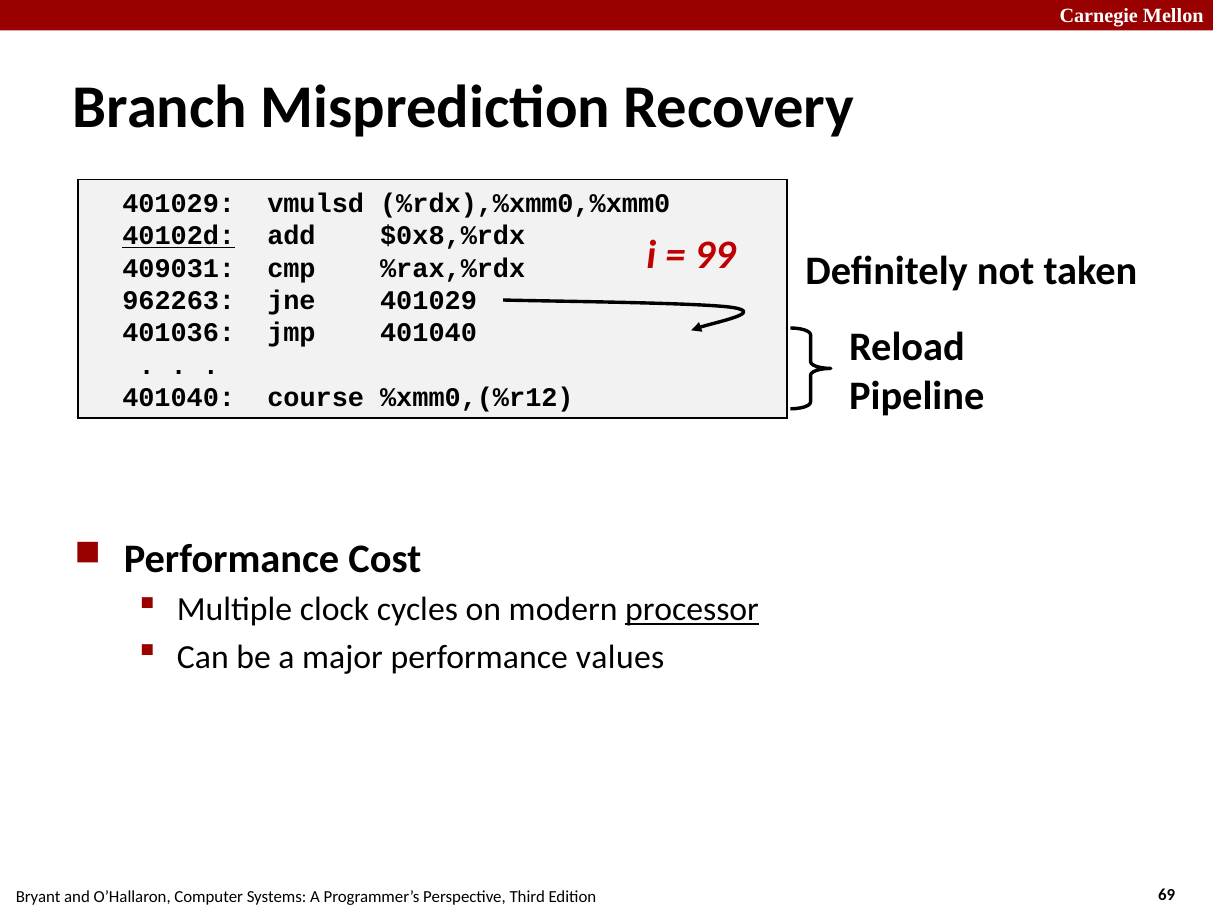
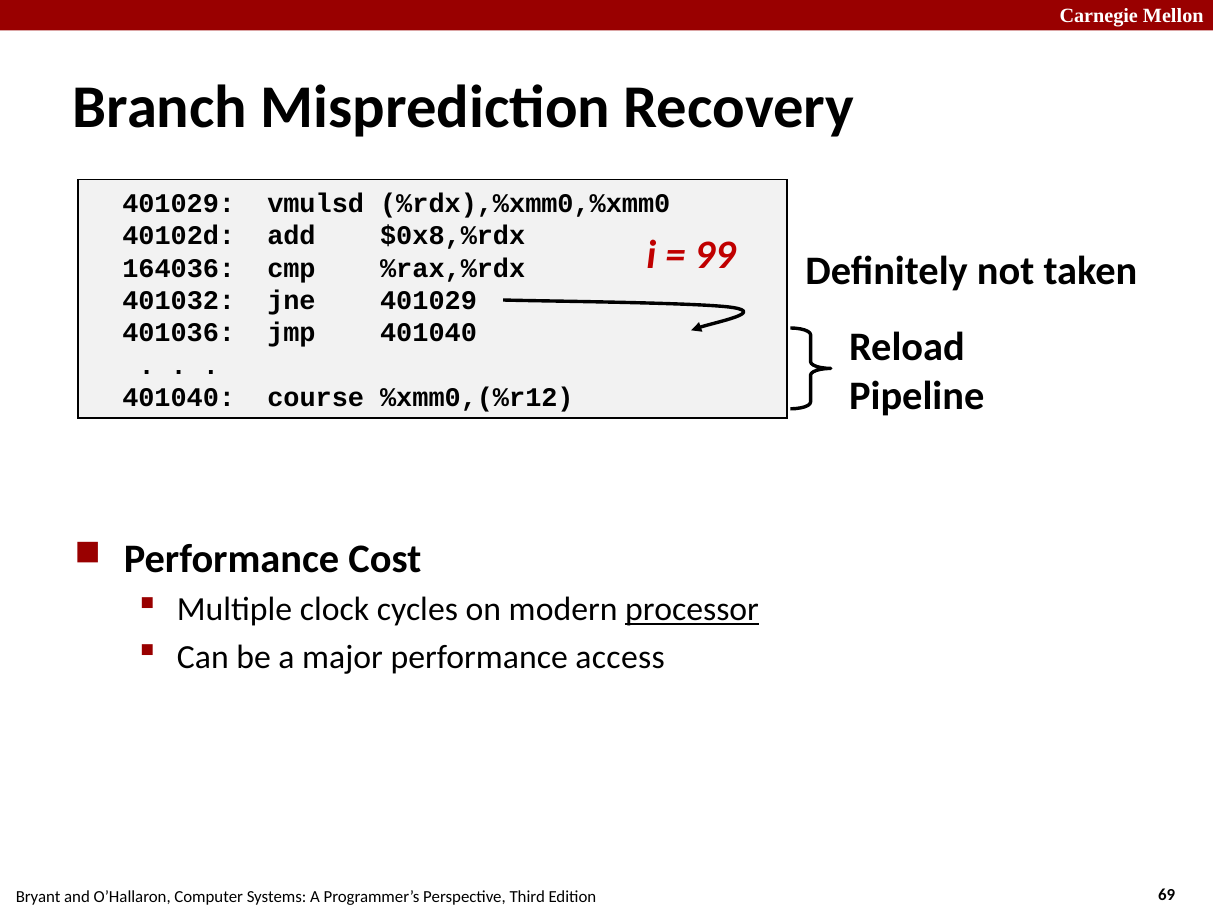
40102d underline: present -> none (179, 236)
409031: 409031 -> 164036 (179, 268)
962263: 962263 -> 401032 (179, 301)
values: values -> access (620, 657)
